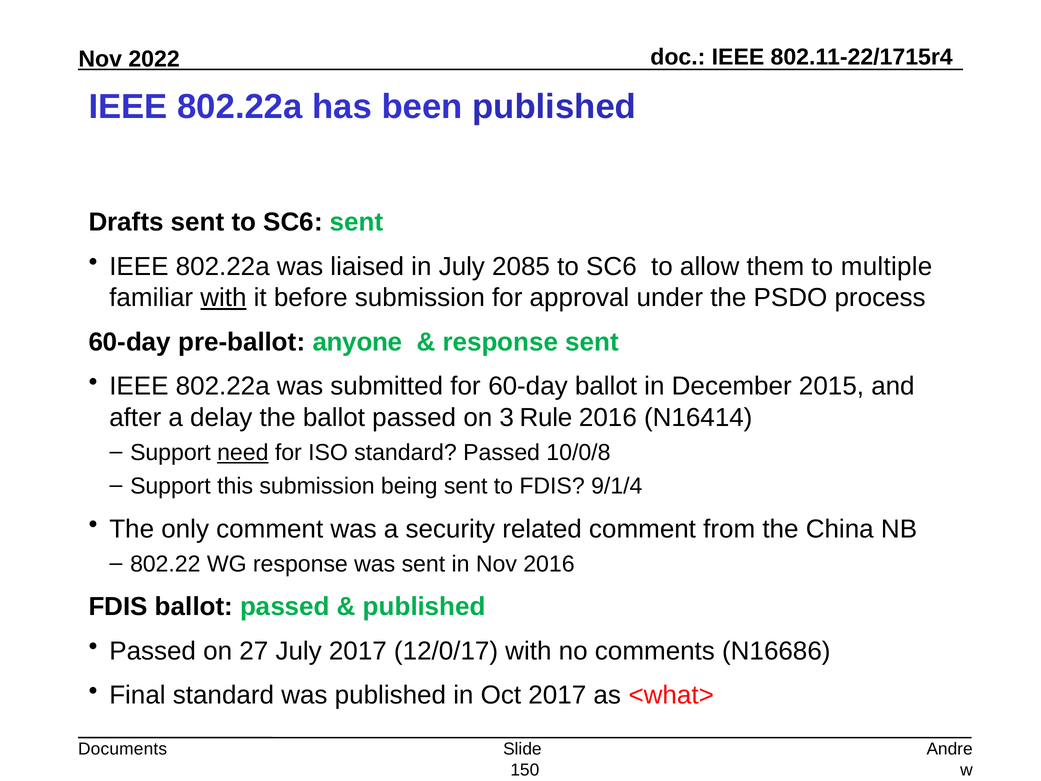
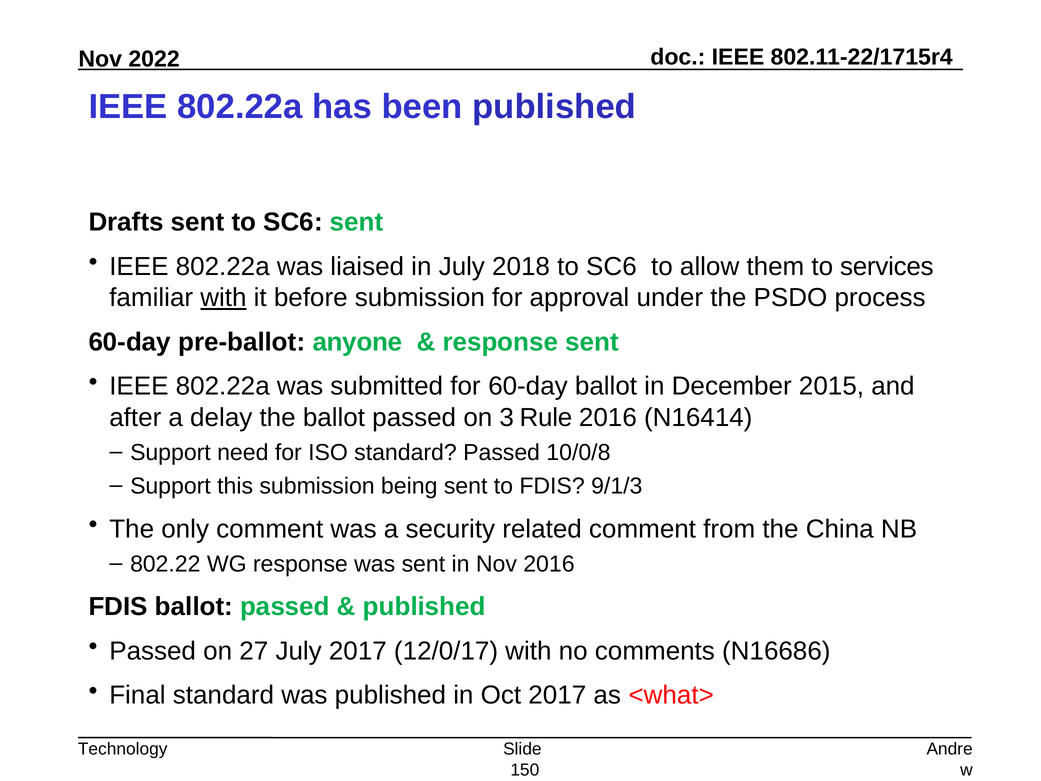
2085: 2085 -> 2018 (521, 266)
multiple: multiple -> services (887, 266)
need underline: present -> none (243, 453)
9/1/4: 9/1/4 -> 9/1/3 (617, 486)
Documents: Documents -> Technology (123, 749)
